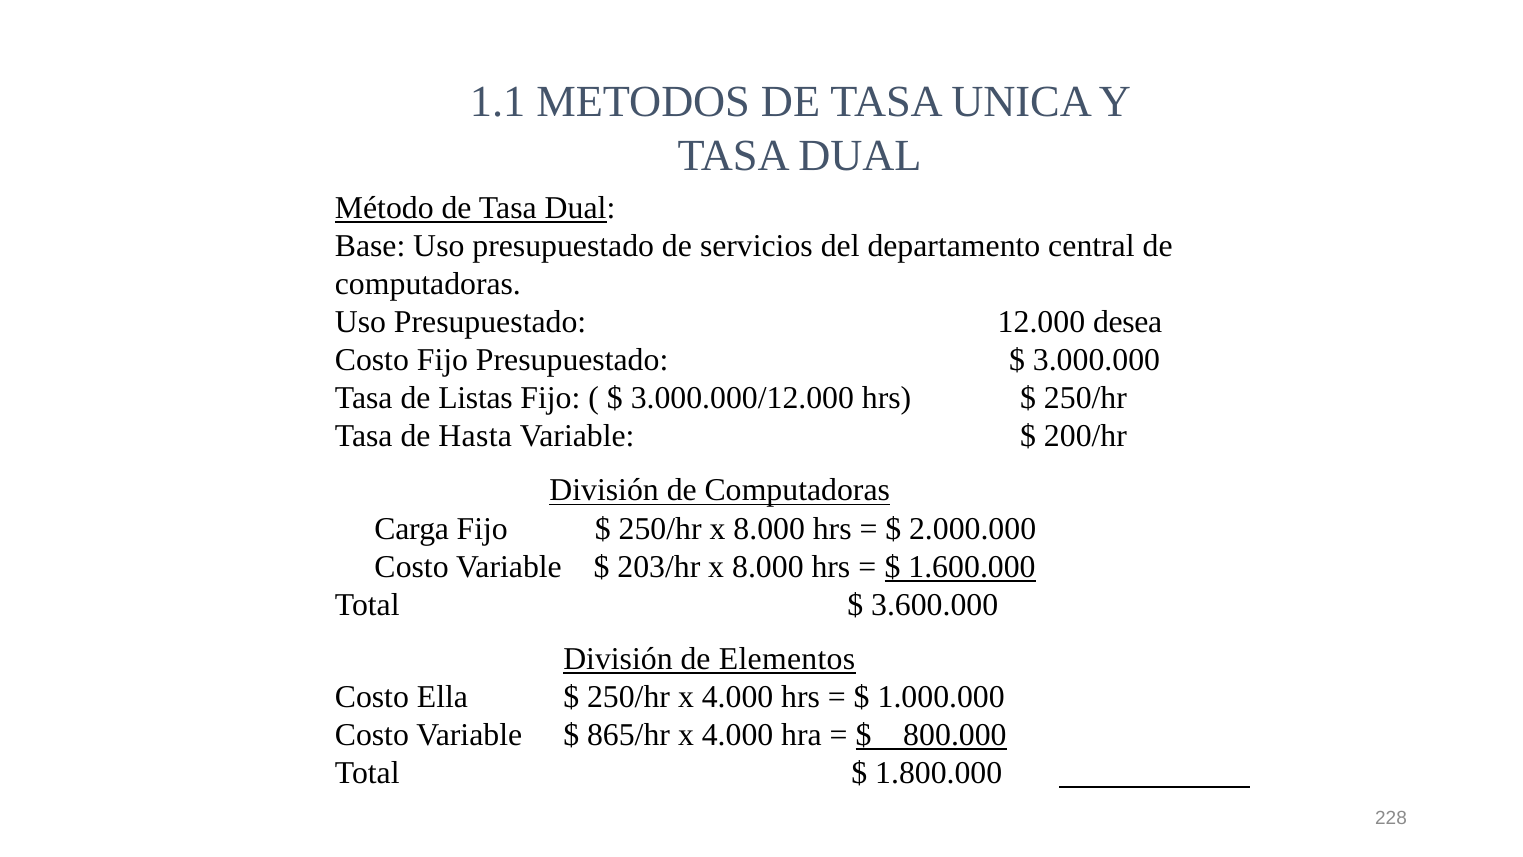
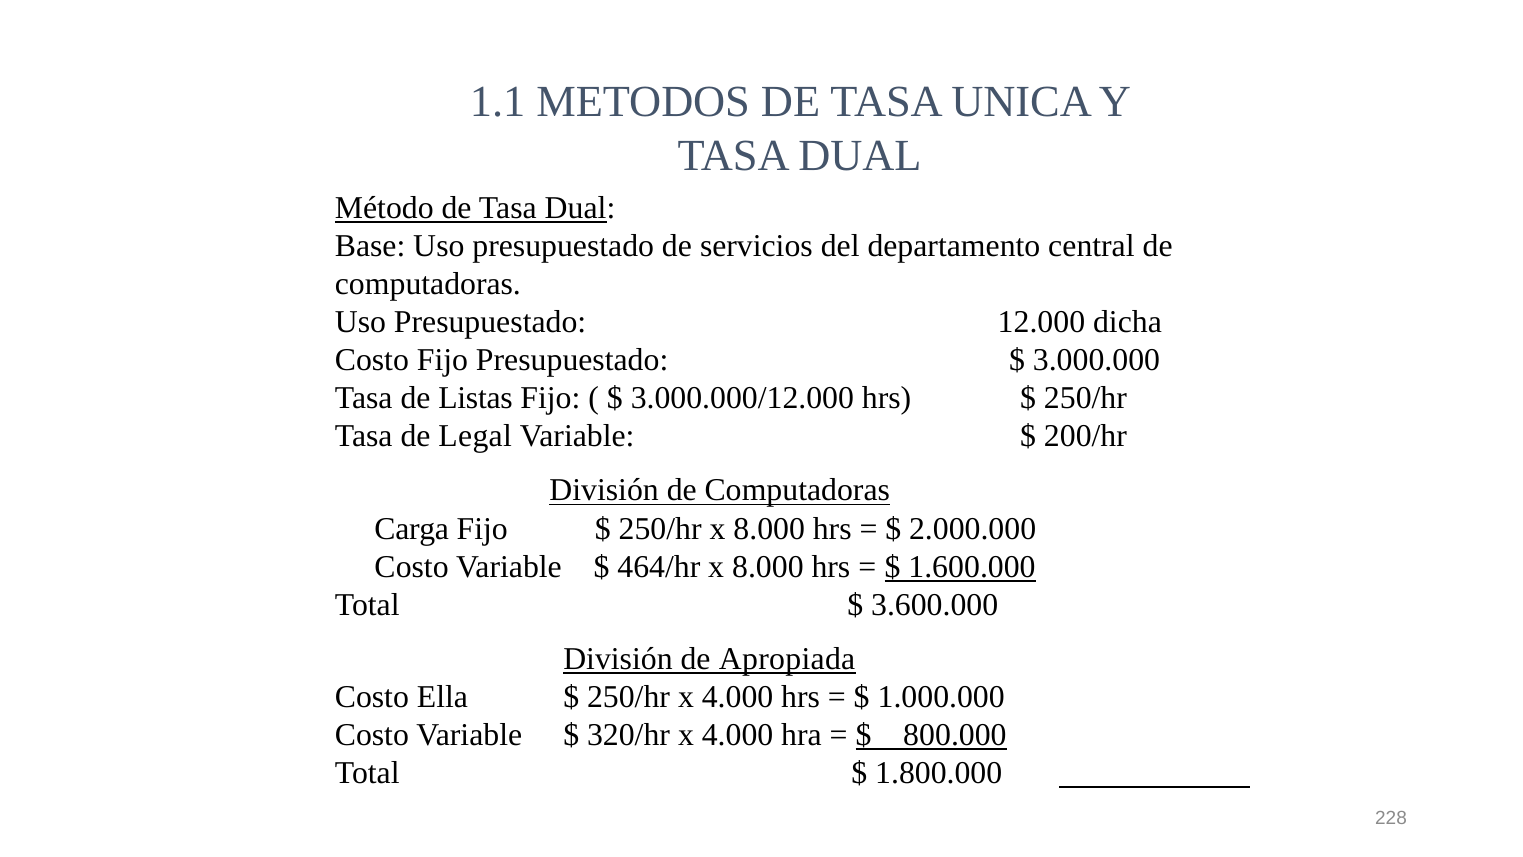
desea: desea -> dicha (1127, 322)
Hasta: Hasta -> Legal (475, 436)
203/hr: 203/hr -> 464/hr (659, 566)
Elementos: Elementos -> Apropiada (787, 658)
865/hr: 865/hr -> 320/hr (629, 735)
